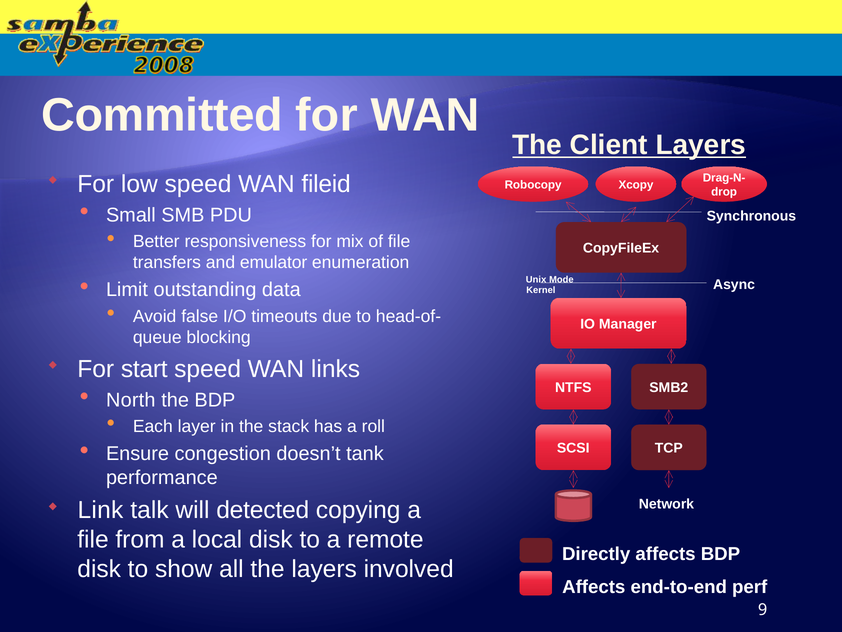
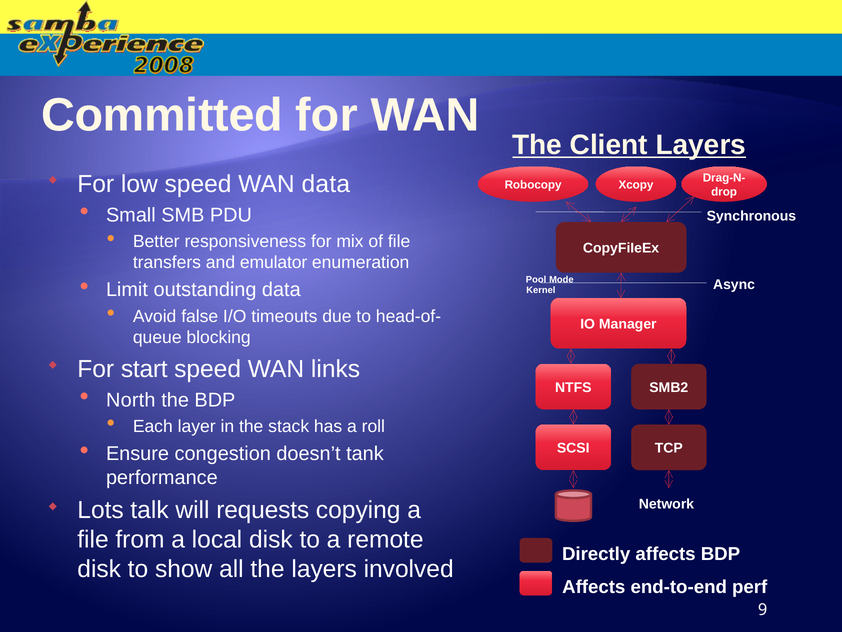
WAN fileid: fileid -> data (326, 184)
Unix: Unix -> Pool (536, 280)
Link: Link -> Lots (101, 510)
detected: detected -> requests (263, 510)
